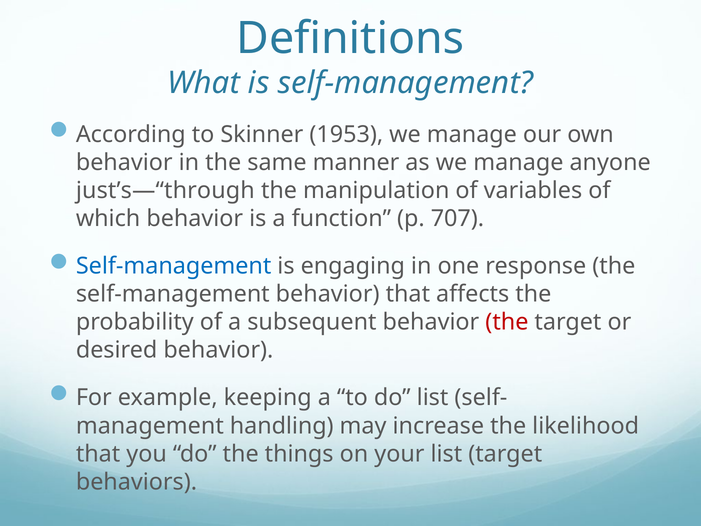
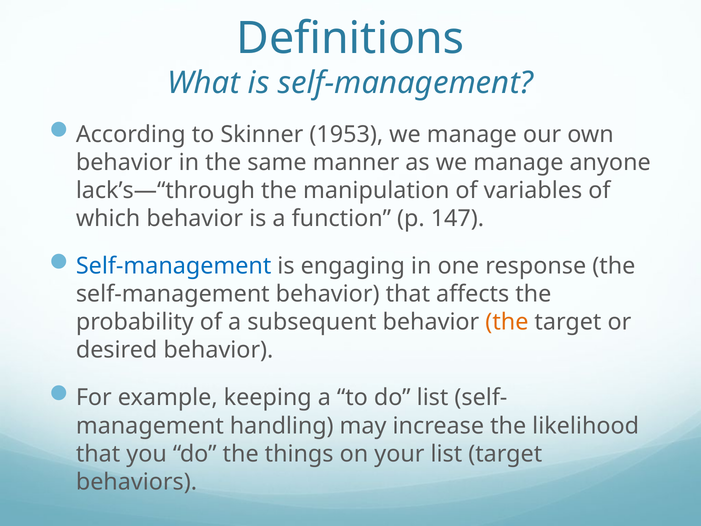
just’s—“through: just’s—“through -> lack’s—“through (165, 190)
707: 707 -> 147 (457, 218)
the colour: red -> orange (507, 322)
